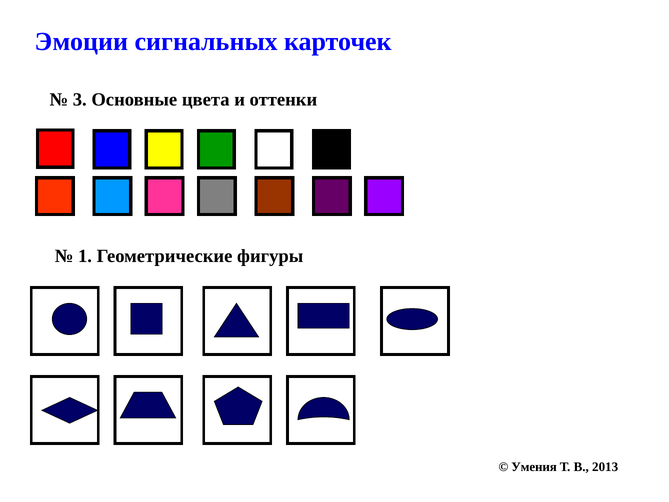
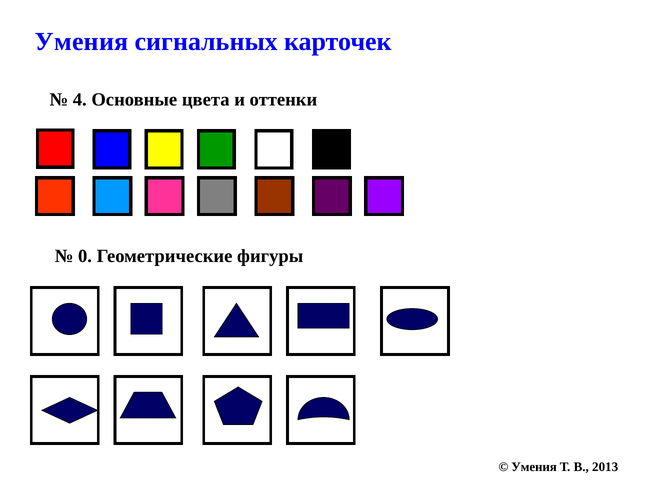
Эмоции: Эмоции -> Умения (82, 42)
3: 3 -> 4 (80, 99)
1: 1 -> 0 (85, 256)
